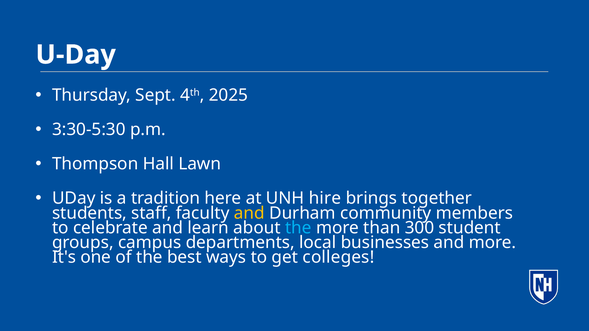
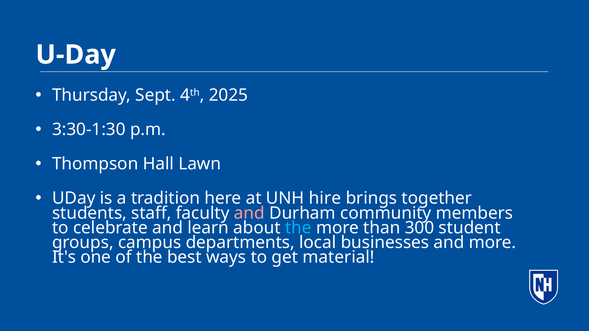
3:30-5:30: 3:30-5:30 -> 3:30-1:30 (89, 130)
and colour: yellow -> pink (249, 213)
colleges: colleges -> material (339, 257)
